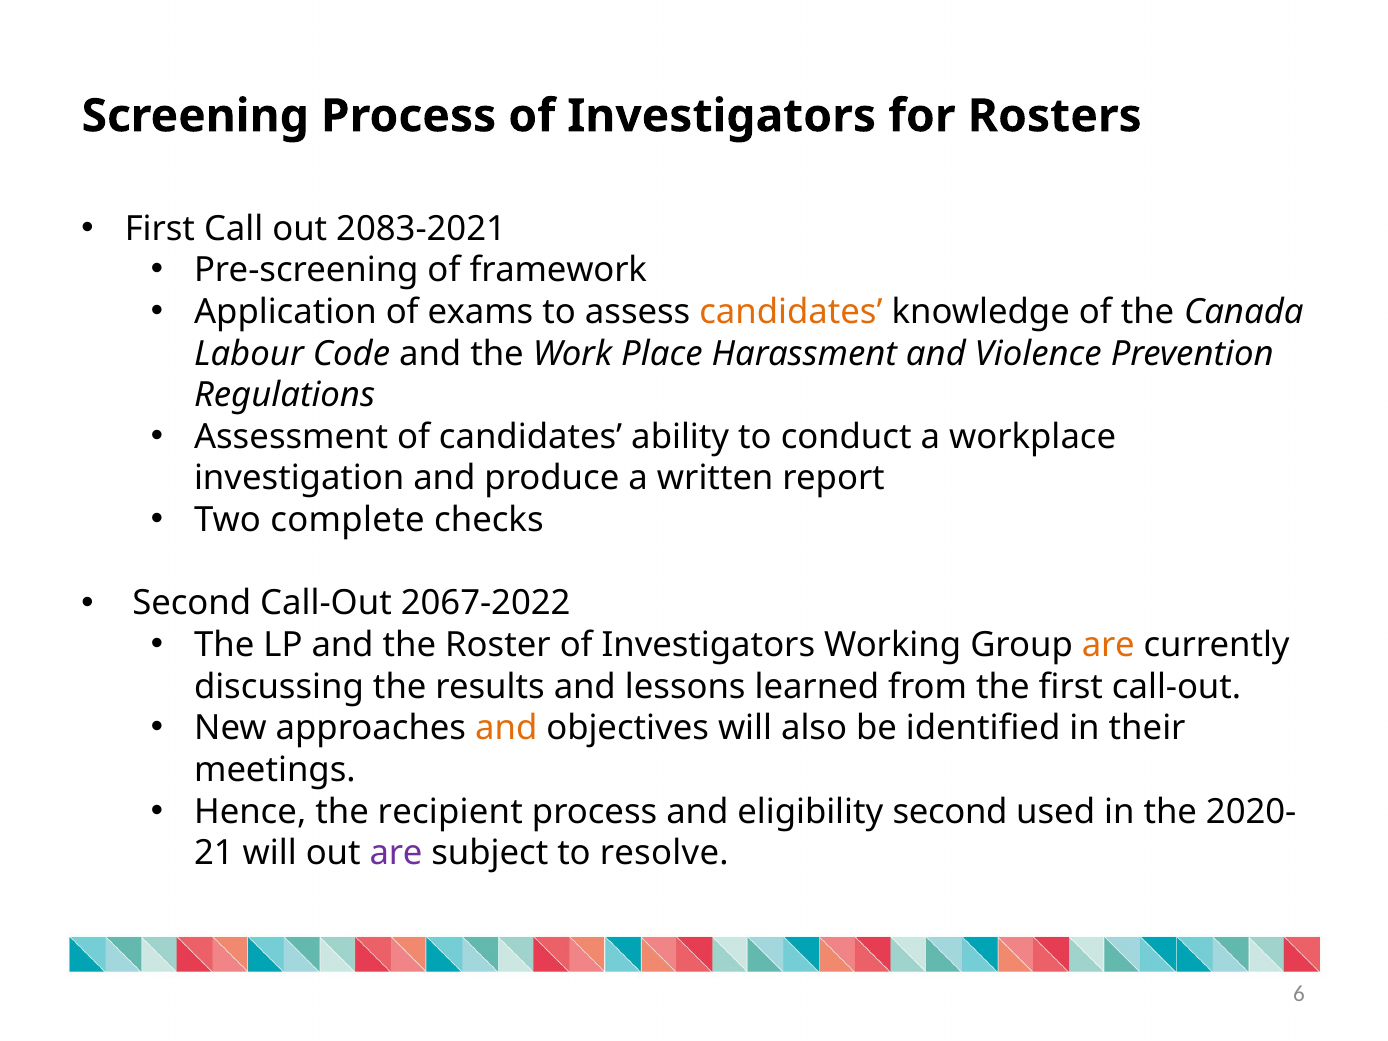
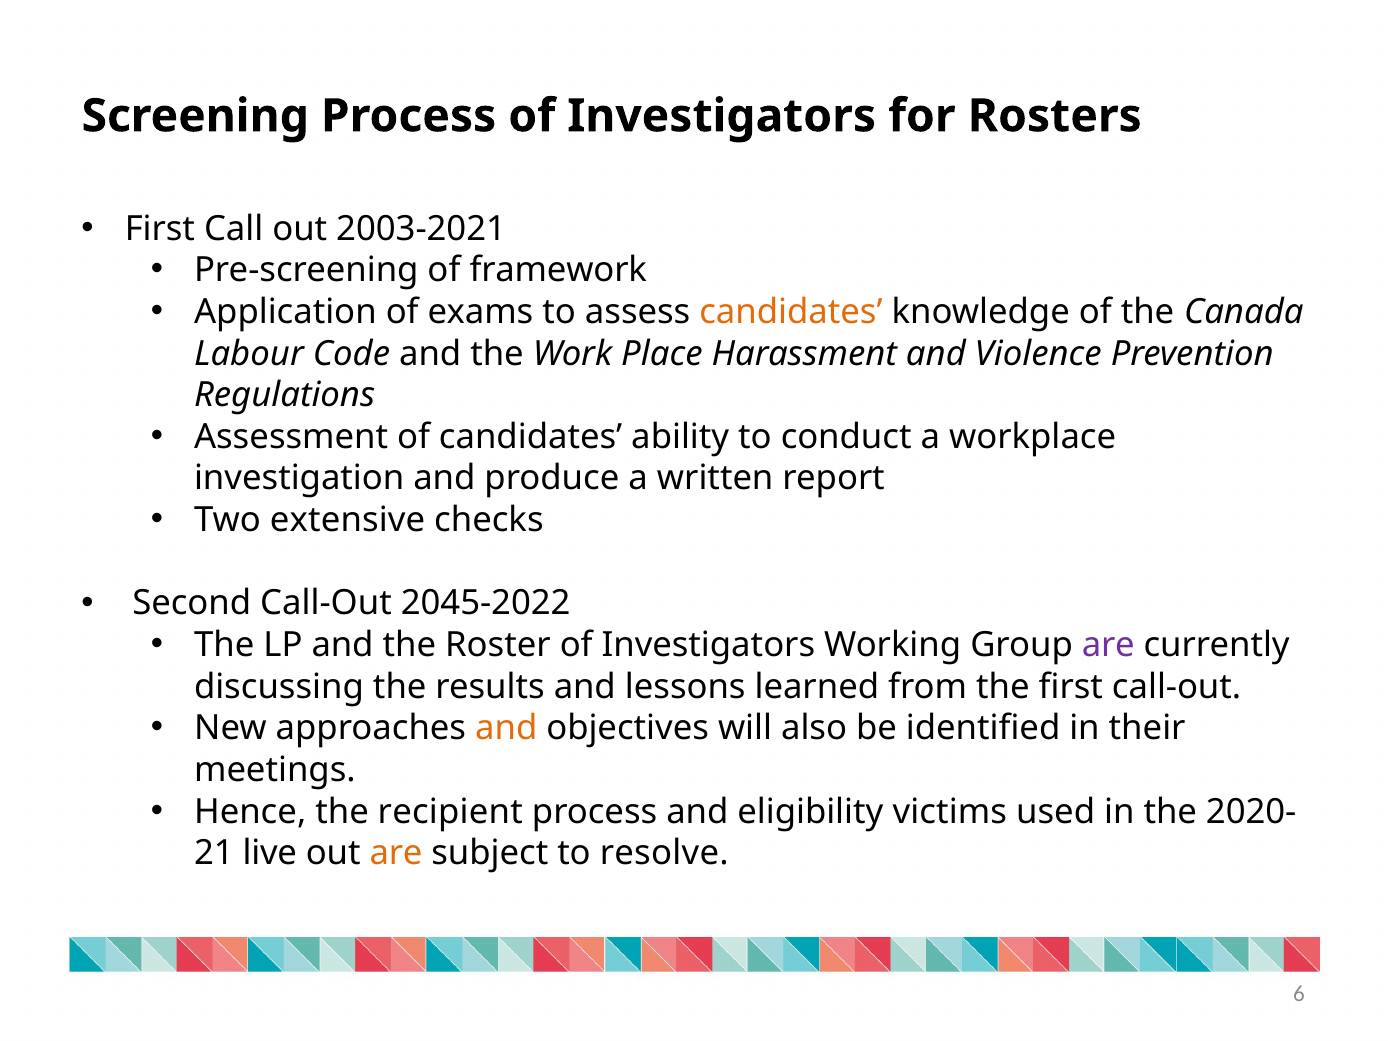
2083-2021: 2083-2021 -> 2003-2021 (421, 229)
complete: complete -> extensive (348, 520)
2067-2022: 2067-2022 -> 2045-2022 (486, 603)
are colour: orange -> purple (1108, 645)
eligibility second: second -> victims (950, 812)
will: will -> live (270, 853)
are colour: purple -> orange (396, 853)
